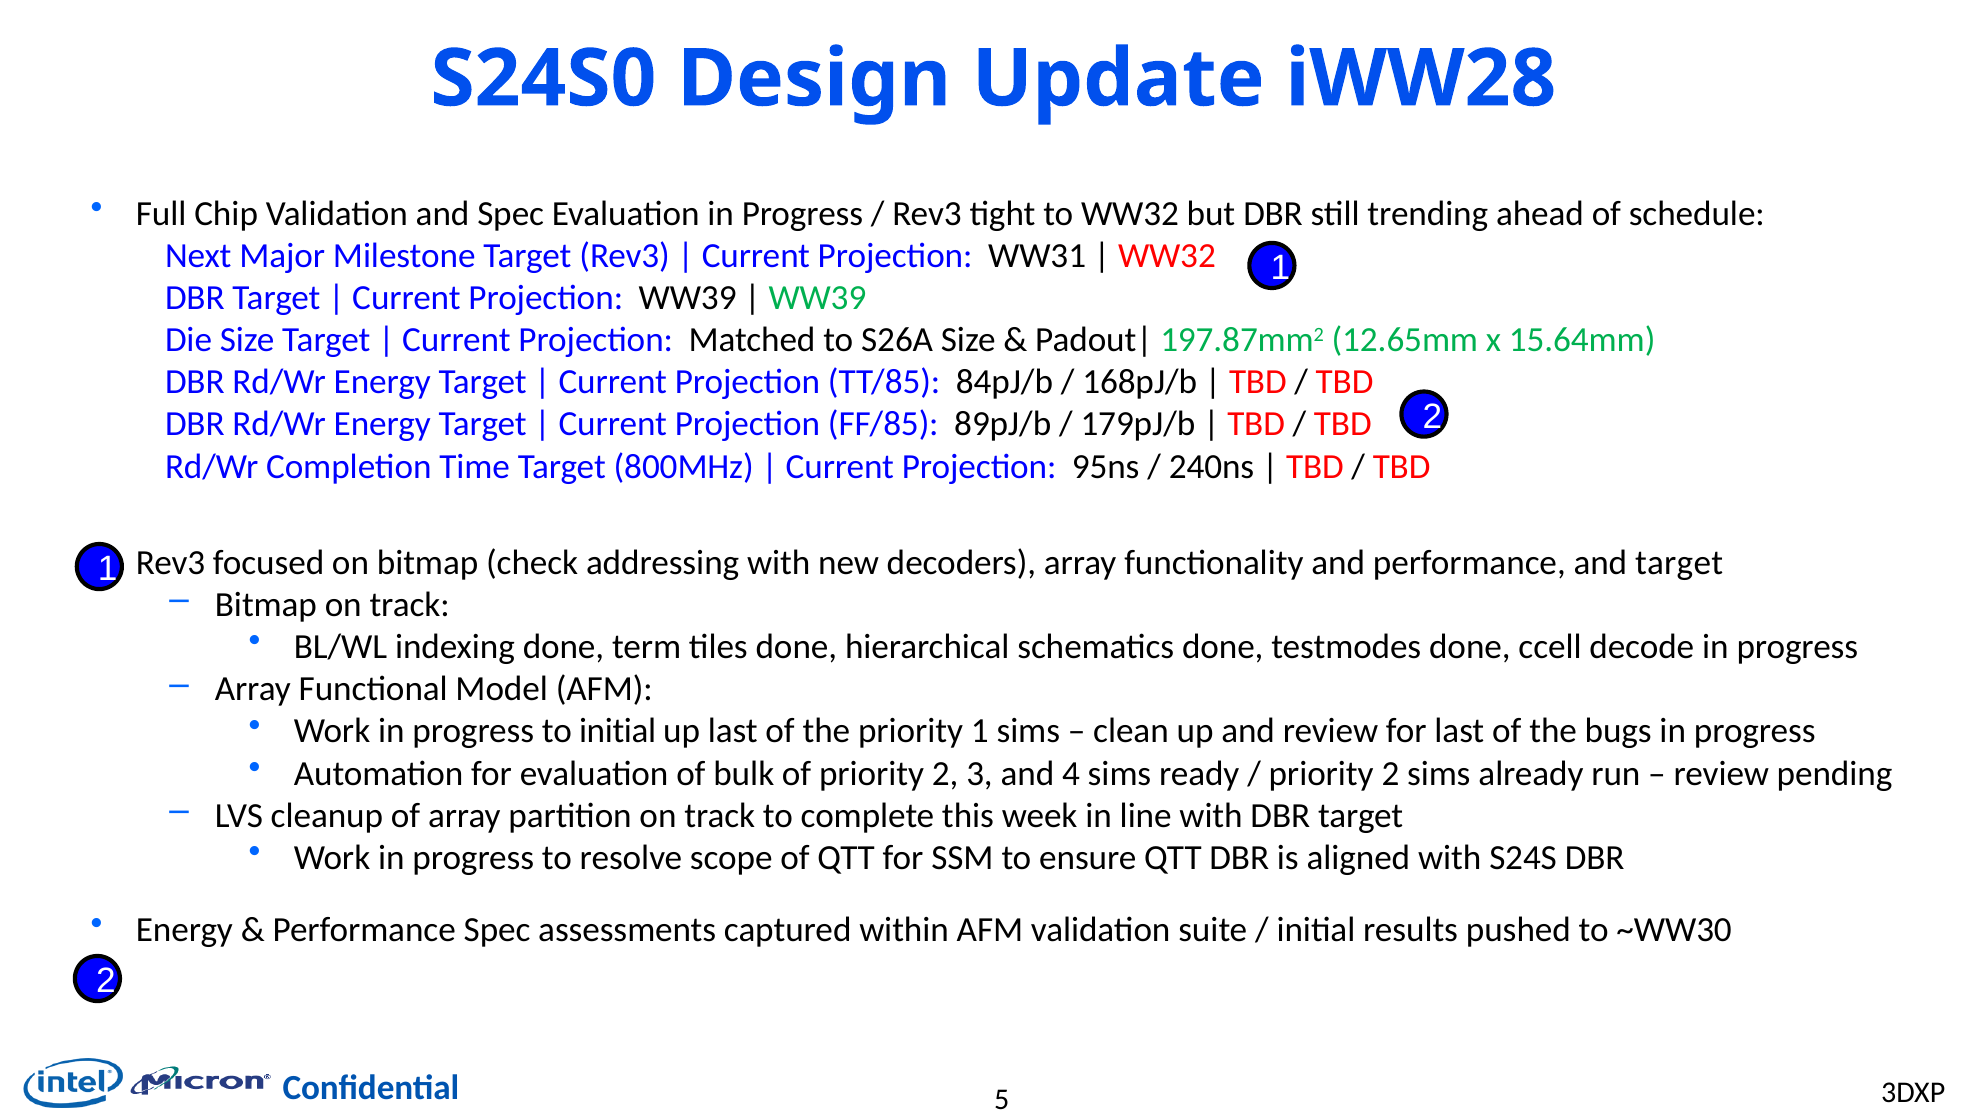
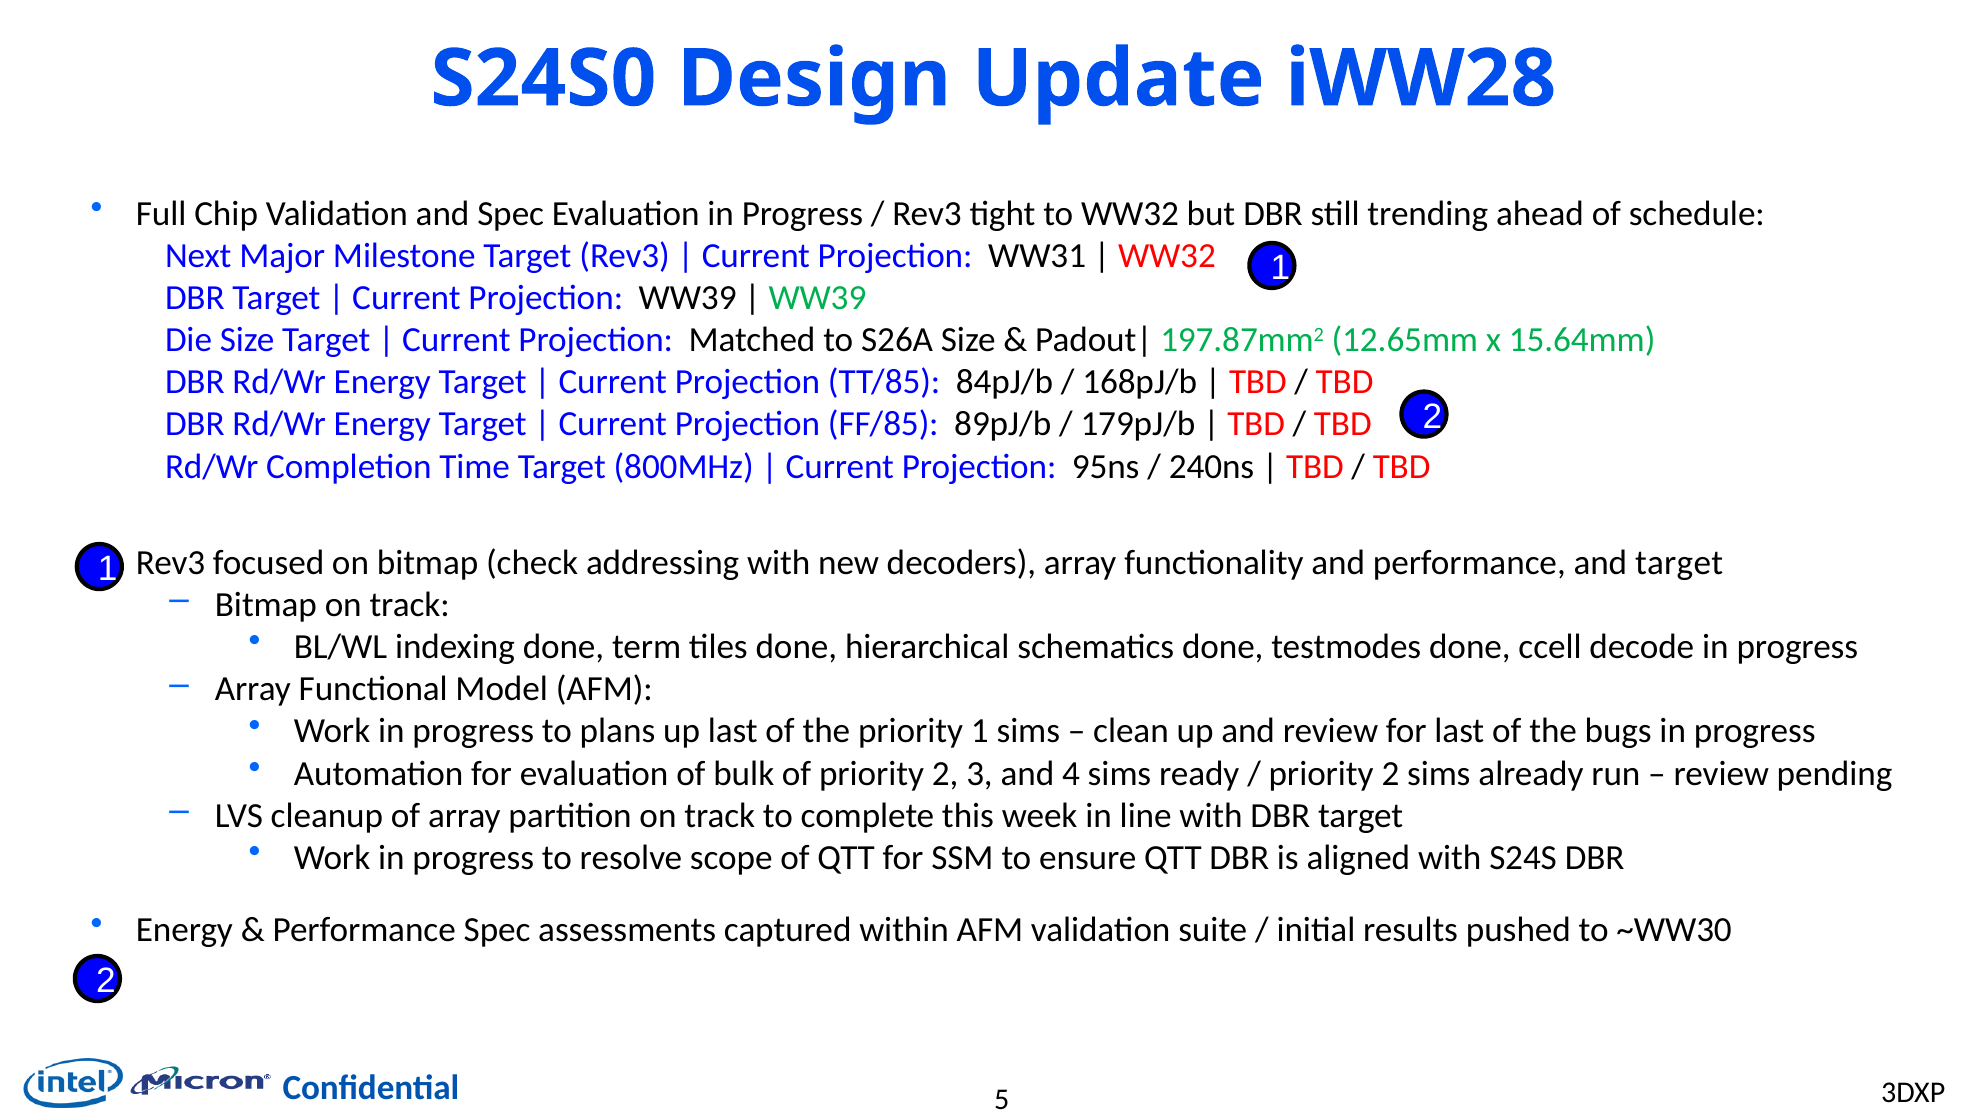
to initial: initial -> plans (617, 731)
